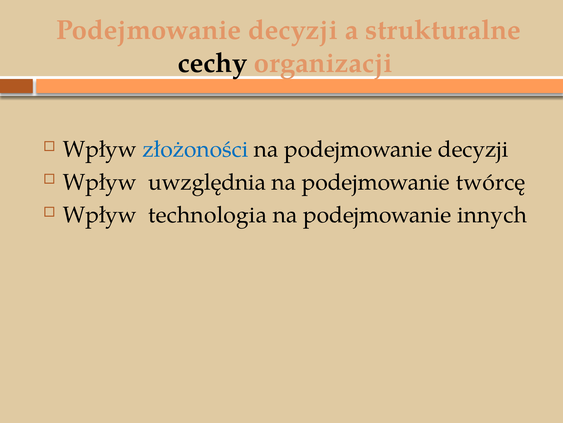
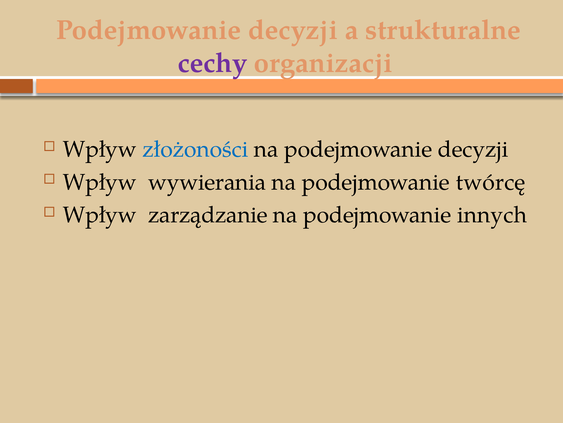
cechy colour: black -> purple (213, 63)
uwzględnia: uwzględnia -> wywierania (207, 182)
technologia: technologia -> zarządzanie (208, 215)
